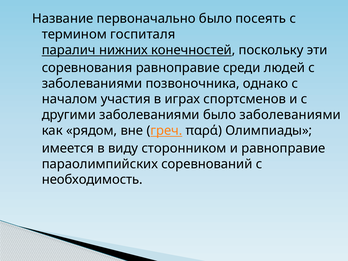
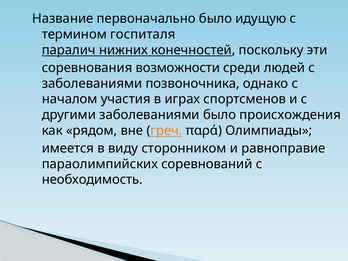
посеять: посеять -> идущую (261, 19)
соревнования равноправие: равноправие -> возможности (178, 68)
было заболеваниями: заболеваниями -> происхождения (290, 115)
